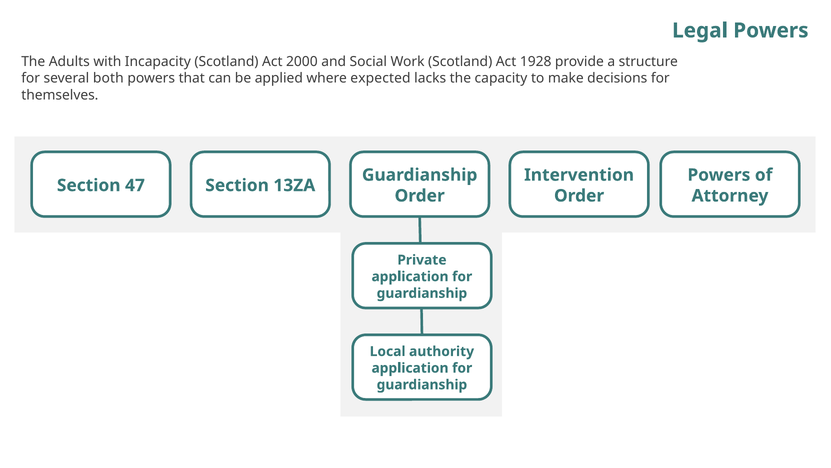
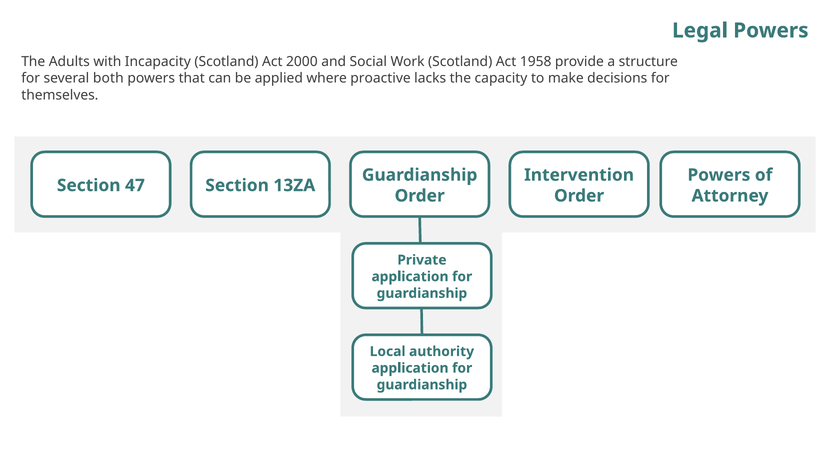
1928: 1928 -> 1958 (536, 62)
expected: expected -> proactive (381, 78)
